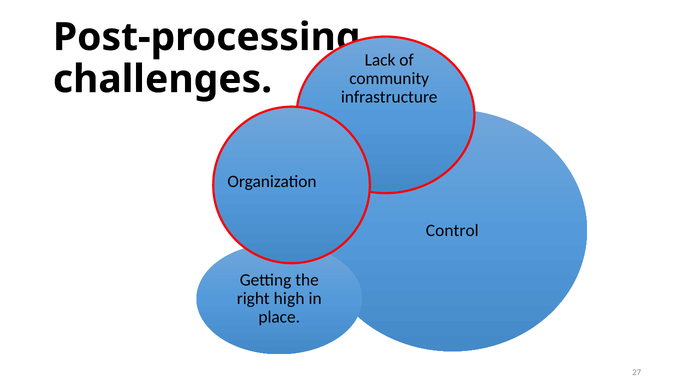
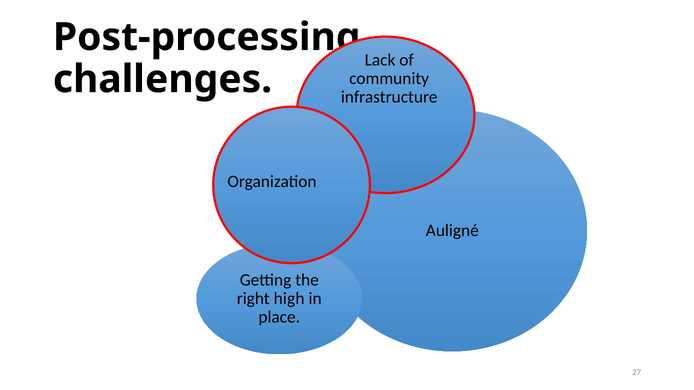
Control: Control -> Auligné (452, 231)
